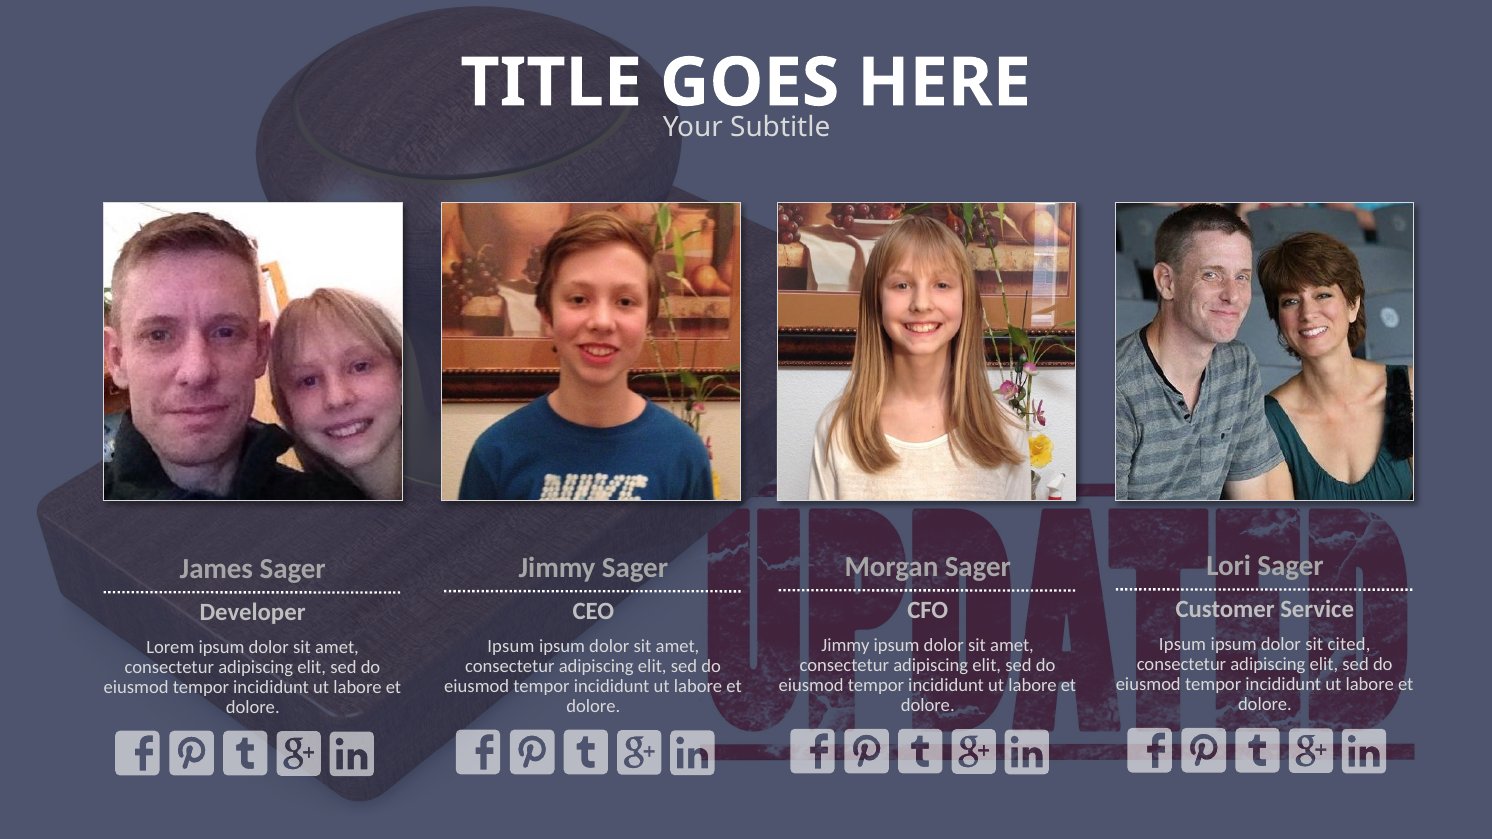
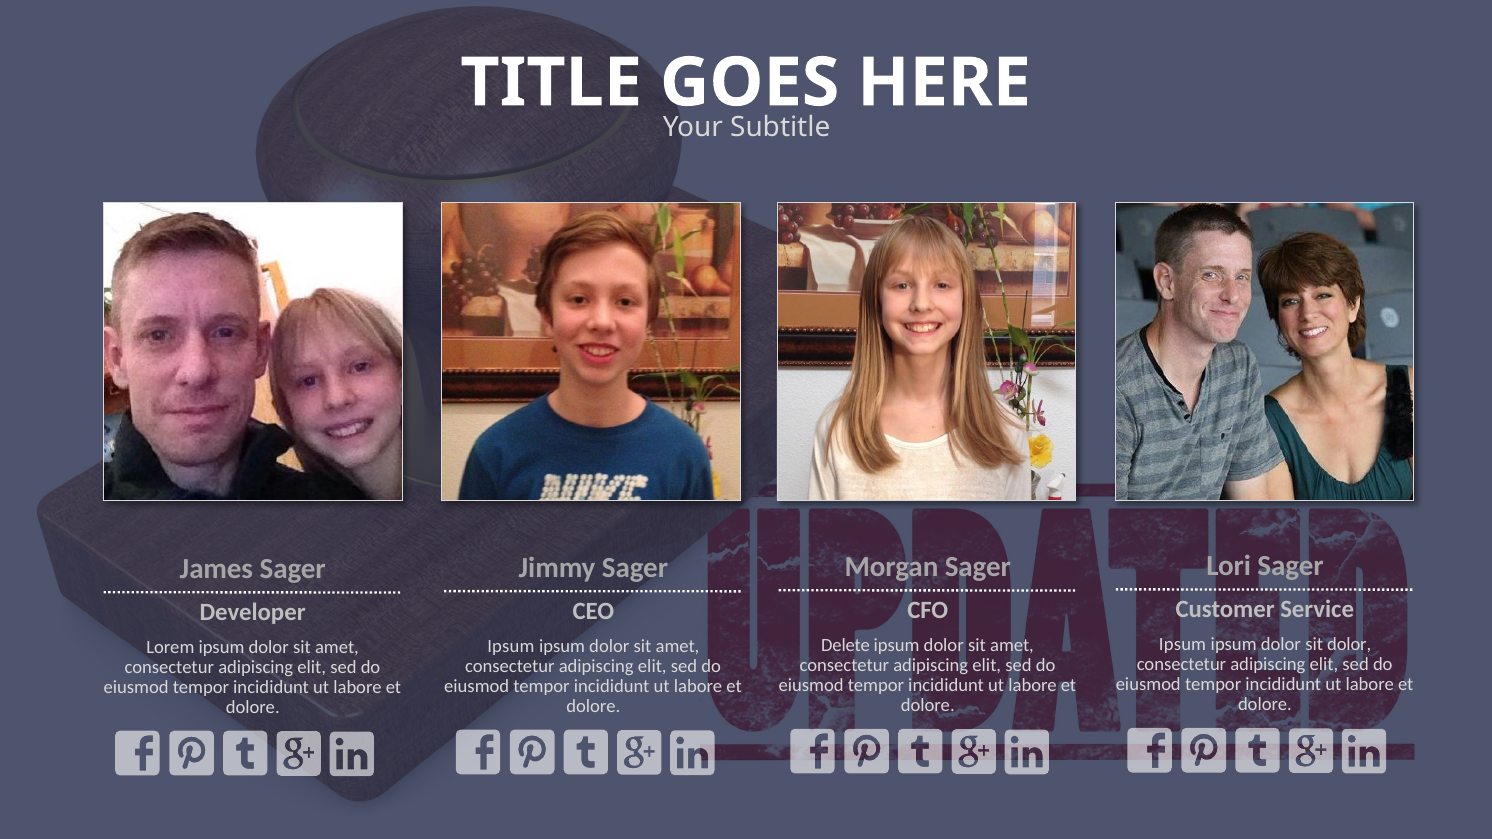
sit cited: cited -> dolor (1349, 644)
Jimmy: Jimmy -> Delete (846, 645)
